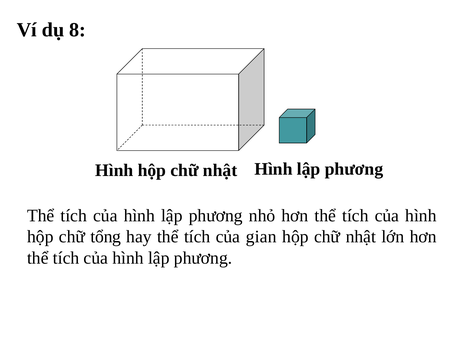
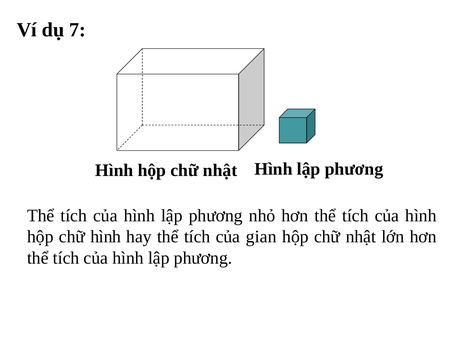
8: 8 -> 7 (78, 30)
chữ tổng: tổng -> hình (106, 237)
